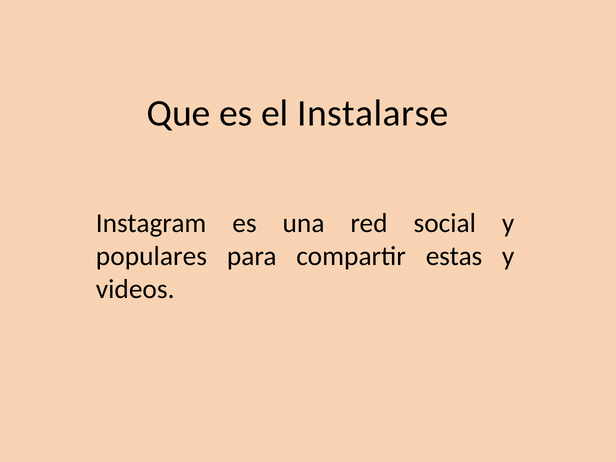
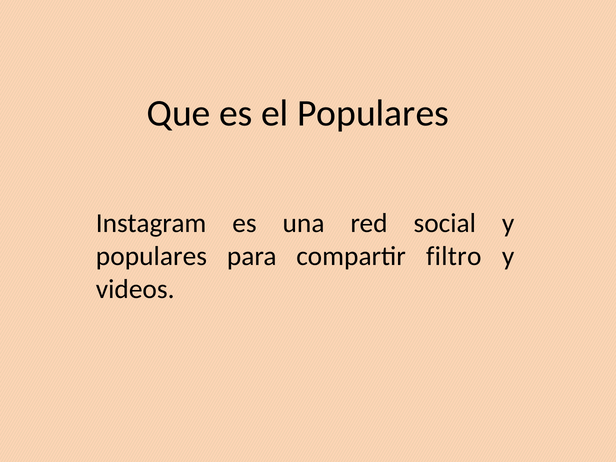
el Instalarse: Instalarse -> Populares (373, 113)
estas: estas -> filtro (454, 256)
